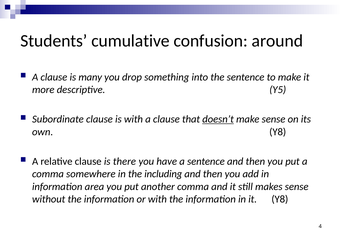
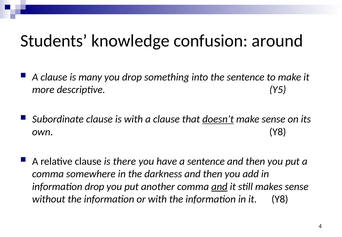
cumulative: cumulative -> knowledge (130, 41)
including: including -> darkness (163, 174)
information area: area -> drop (94, 186)
and underline: none -> present (219, 186)
